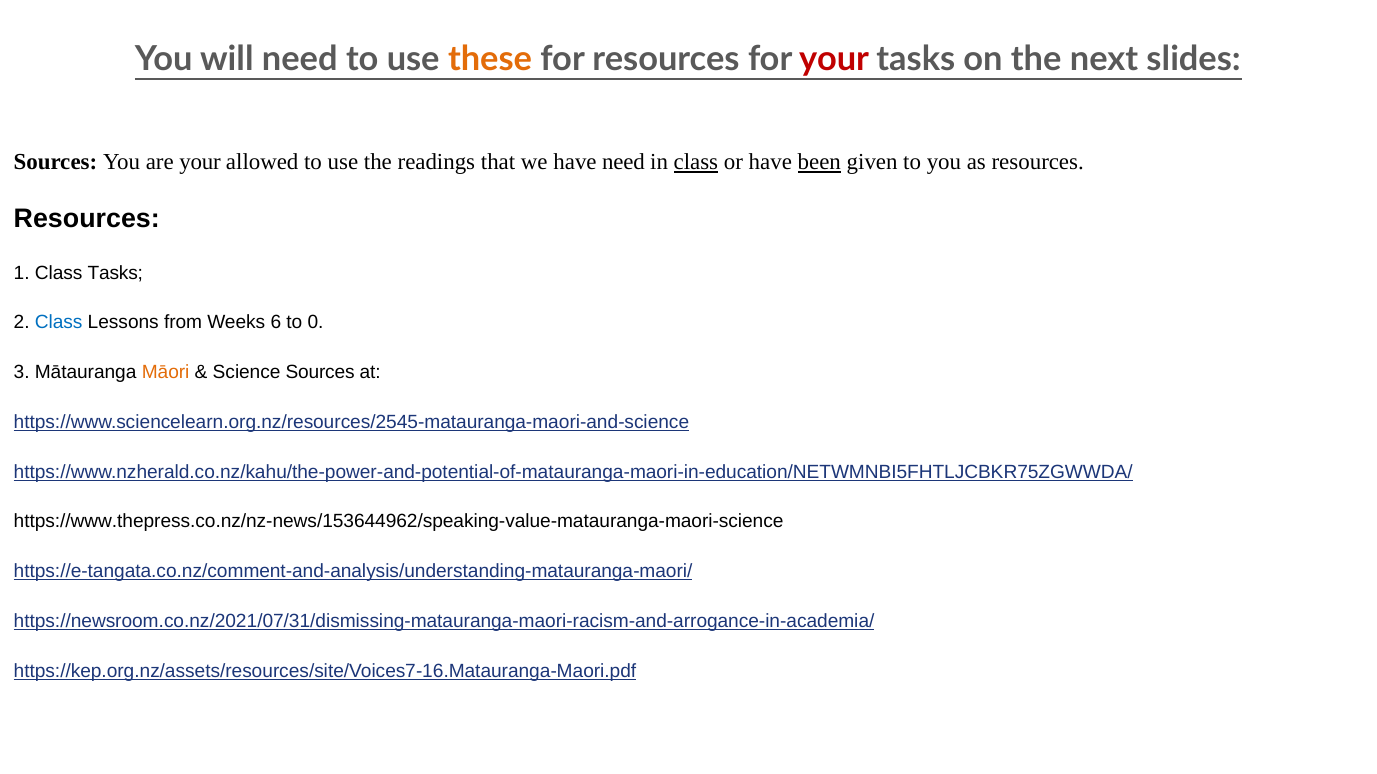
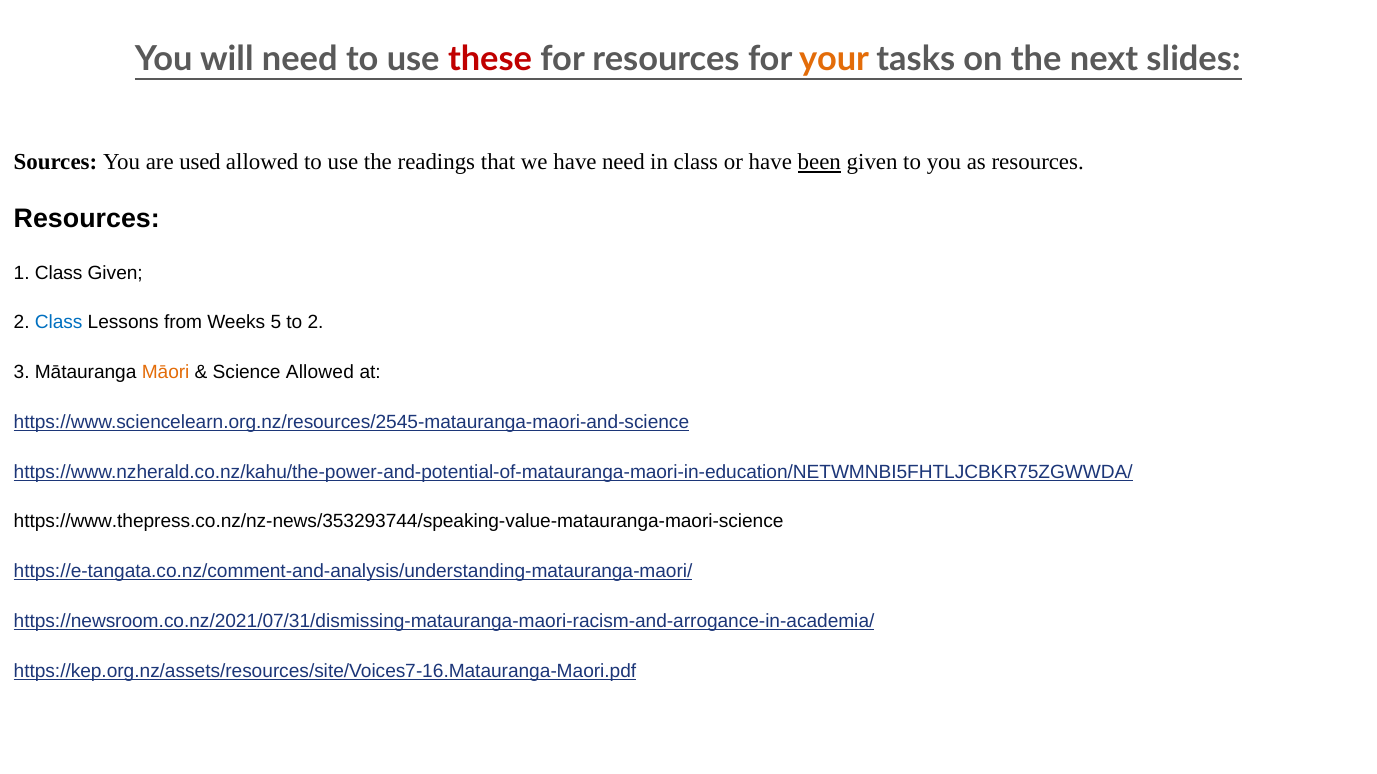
these colour: orange -> red (490, 59)
your colour: red -> orange (834, 59)
are your: your -> used (200, 162)
class underline: present -> none (696, 162)
Class Tasks: Tasks -> Given (115, 273)
6: 6 -> 5 (276, 323)
to 0: 0 -> 2 (316, 323)
Science Sources: Sources -> Allowed (320, 373)
https://www.thepress.co.nz/nz-news/153644962/speaking-value-matauranga-maori-science: https://www.thepress.co.nz/nz-news/153644962/speaking-value-matauranga-maori-science -> https://www.thepress.co.nz/nz-news/353293744/speaking-value-matauranga-maori-science (399, 522)
